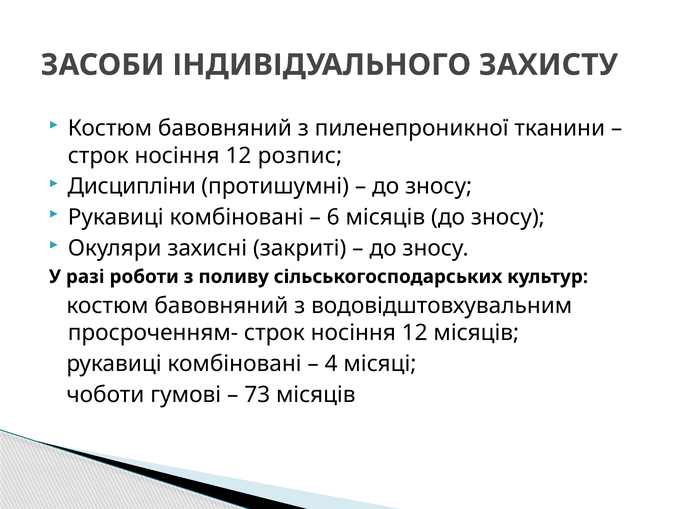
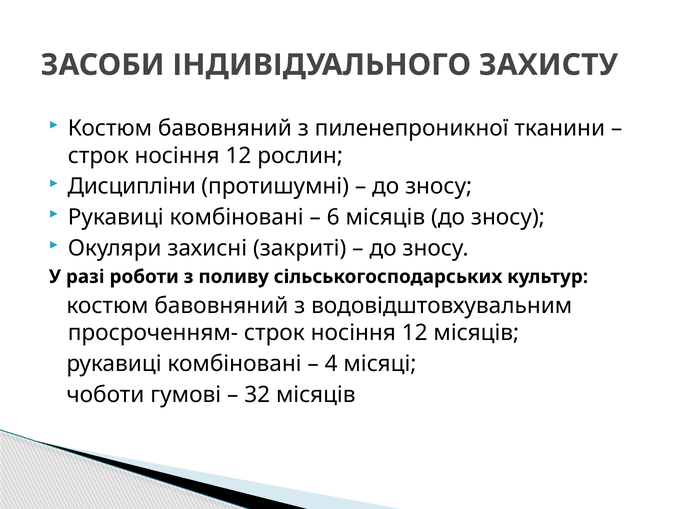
розпис: розпис -> рослин (300, 156)
73: 73 -> 32 (257, 395)
